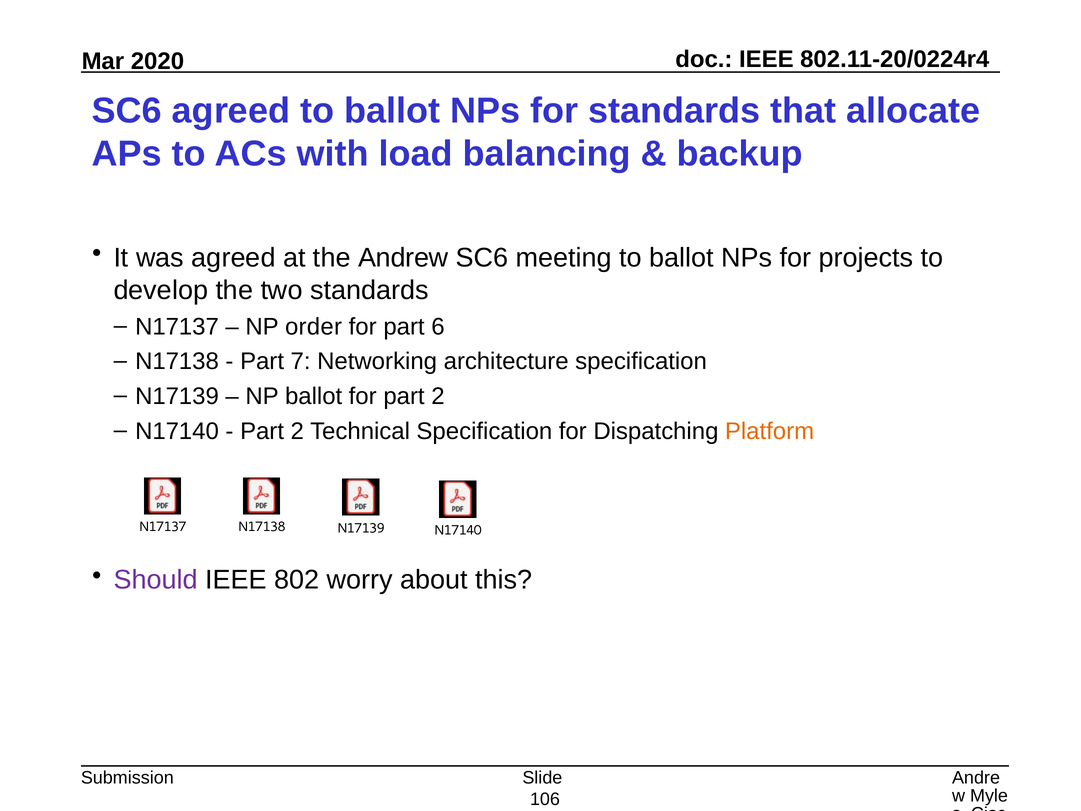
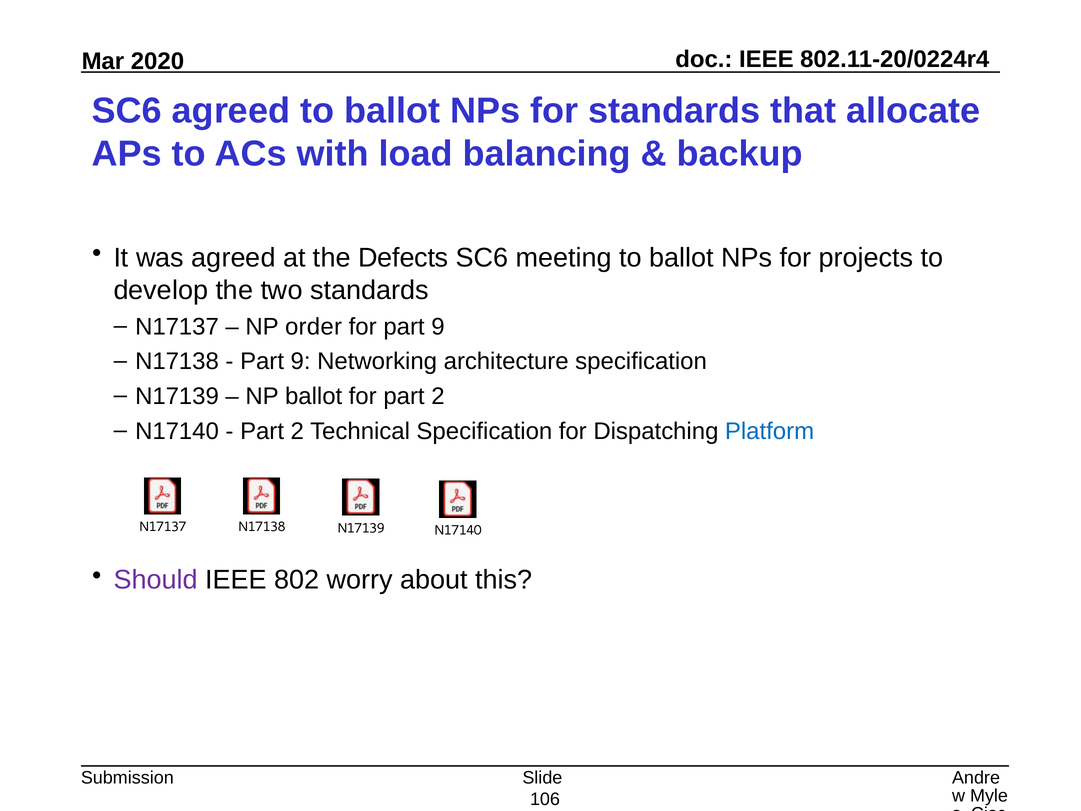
Andrew: Andrew -> Defects (403, 258)
for part 6: 6 -> 9 (438, 327)
7: 7 -> 9 (301, 361)
Platform colour: orange -> blue (770, 431)
